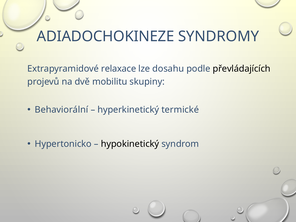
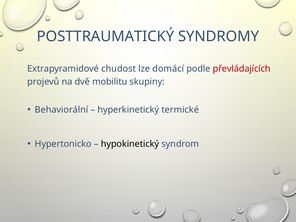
ADIADOCHOKINEZE: ADIADOCHOKINEZE -> POSTTRAUMATICKÝ (105, 36)
relaxace: relaxace -> chudost (119, 69)
dosahu: dosahu -> domácí (168, 69)
převládajících colour: black -> red (242, 69)
